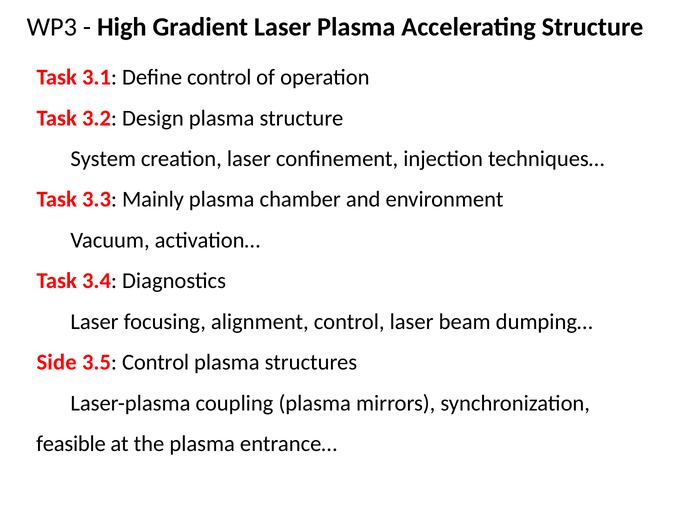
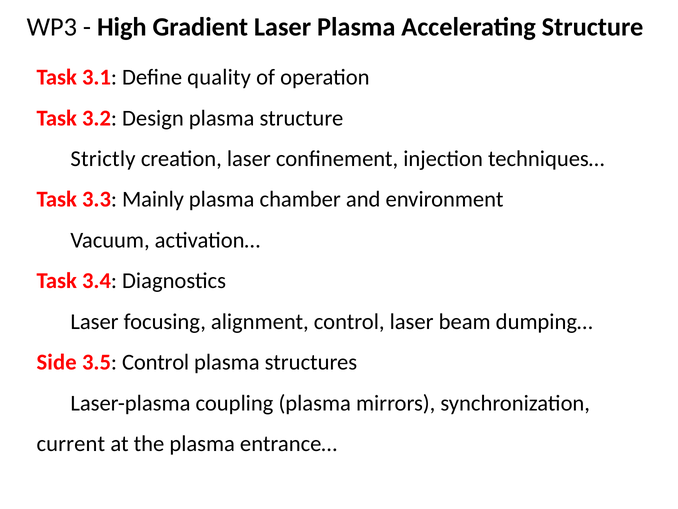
Define control: control -> quality (219, 77)
System: System -> Strictly (103, 159)
feasible: feasible -> current (71, 443)
